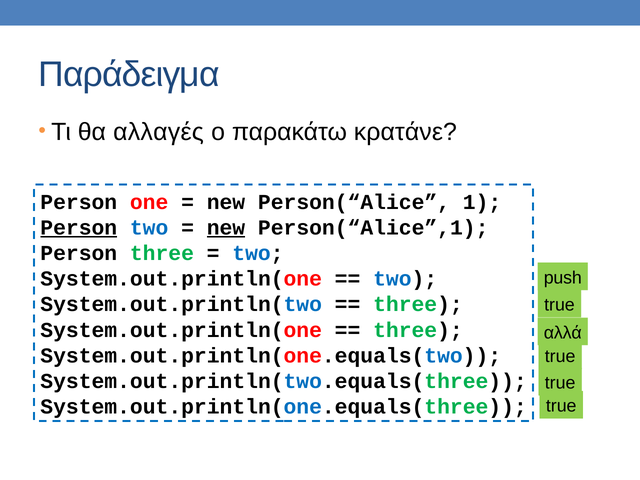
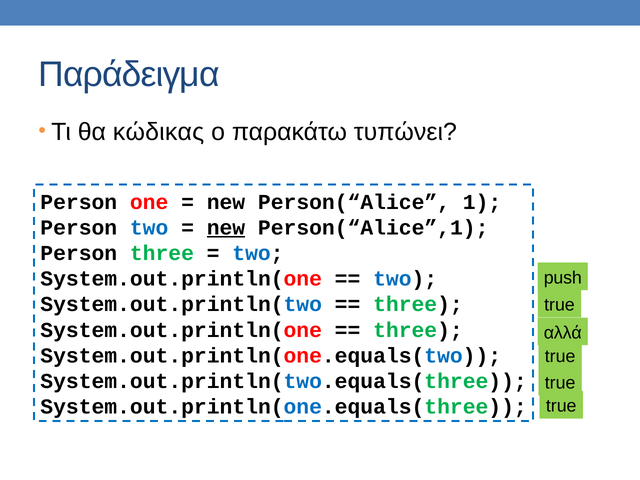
αλλαγές: αλλαγές -> κώδικας (159, 132)
κρατάνε: κρατάνε -> τυπώνει (405, 132)
Person underline: present -> none (79, 228)
